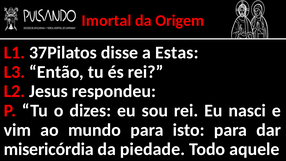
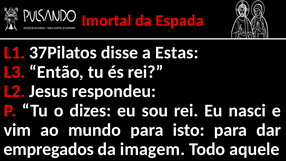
Origem: Origem -> Espada (180, 20)
misericórdia: misericórdia -> empregados (49, 149)
piedade: piedade -> imagem (152, 149)
